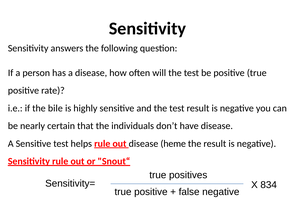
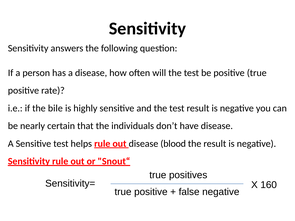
heme: heme -> blood (173, 144)
834: 834 -> 160 (269, 185)
